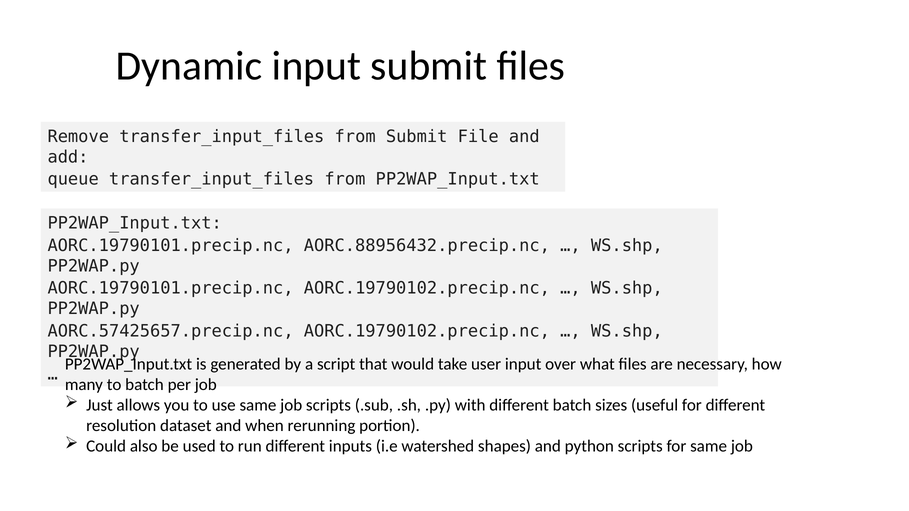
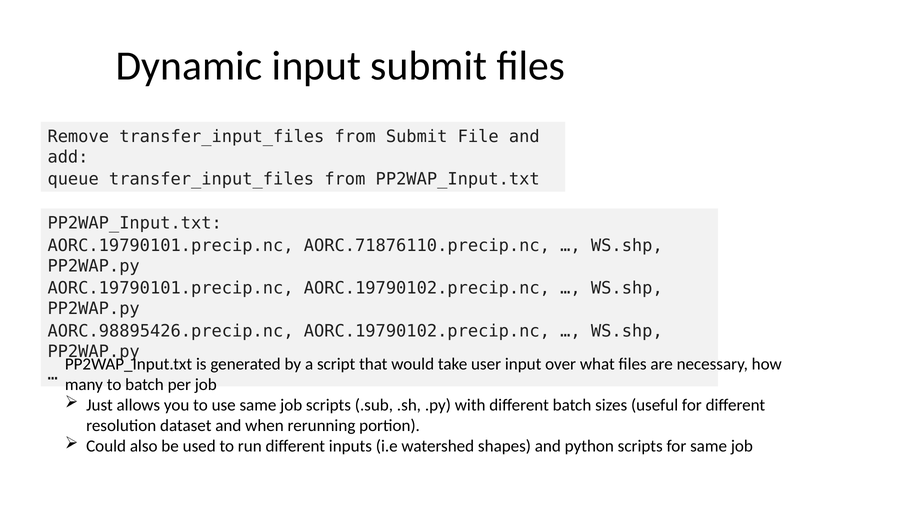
AORC.88956432.precip.nc: AORC.88956432.precip.nc -> AORC.71876110.precip.nc (427, 246)
AORC.57425657.precip.nc: AORC.57425657.precip.nc -> AORC.98895426.precip.nc (171, 331)
